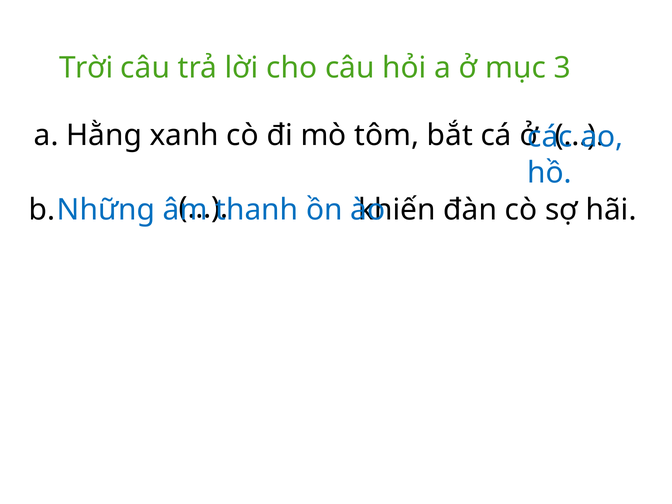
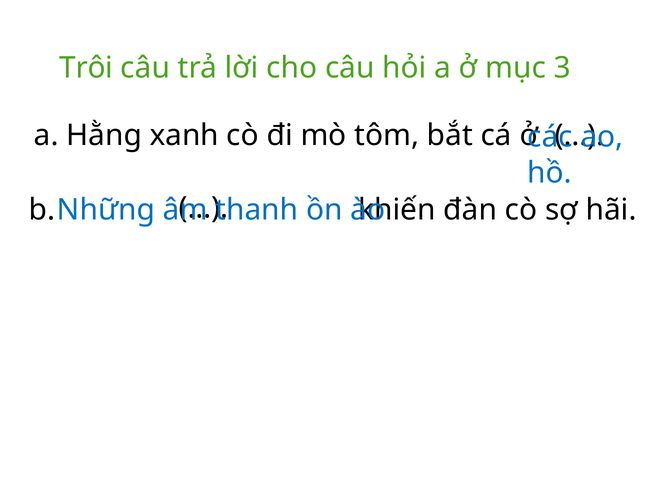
Trời: Trời -> Trôi (86, 68)
